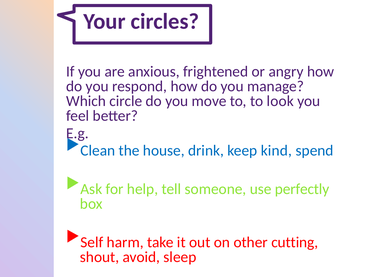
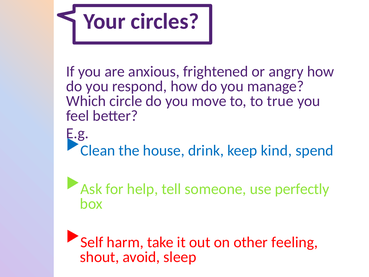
look: look -> true (280, 101)
cutting: cutting -> feeling (295, 242)
